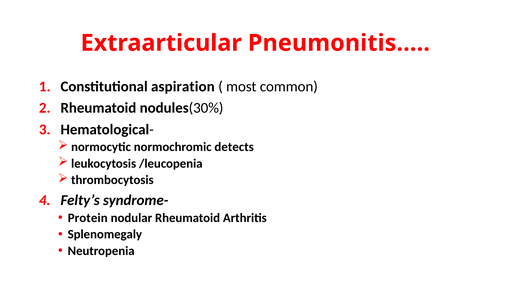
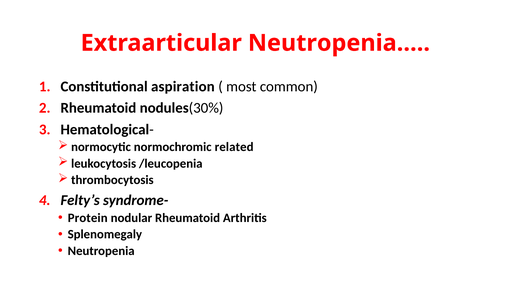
Pneumonitis…: Pneumonitis… -> Neutropenia… (339, 43)
detects: detects -> related (234, 147)
